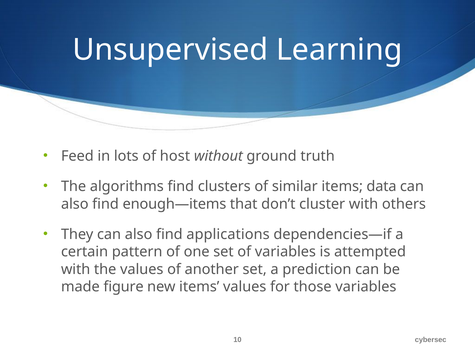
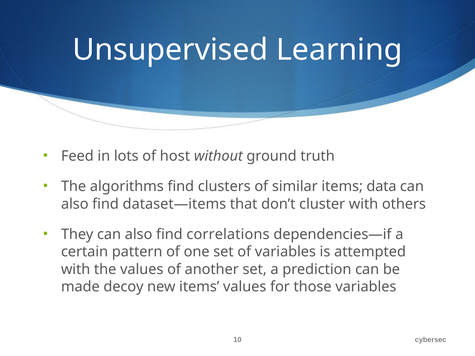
enough—items: enough—items -> dataset—items (174, 204)
applications: applications -> correlations (228, 235)
figure: figure -> decoy (124, 287)
